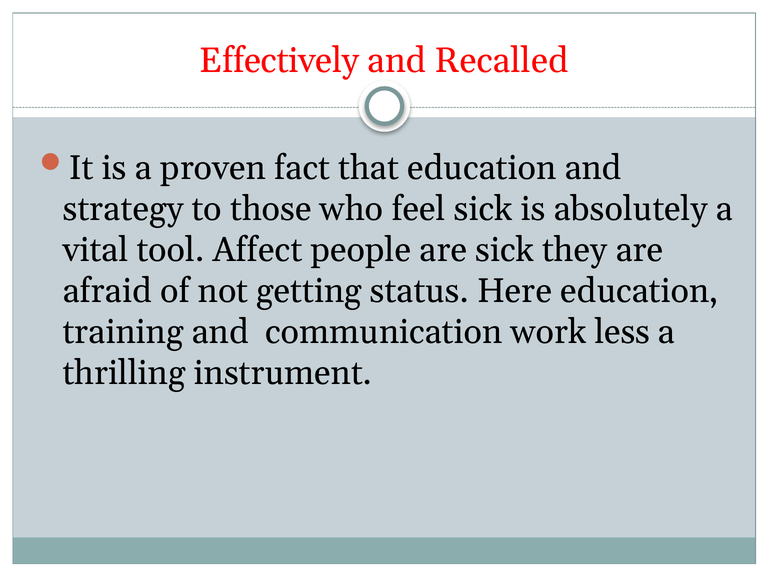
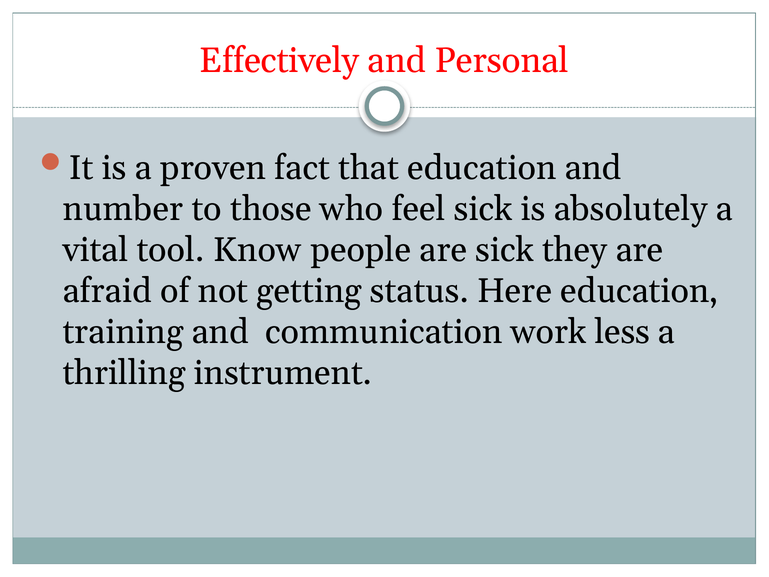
Recalled: Recalled -> Personal (502, 61)
strategy: strategy -> number (123, 209)
Affect: Affect -> Know (257, 250)
